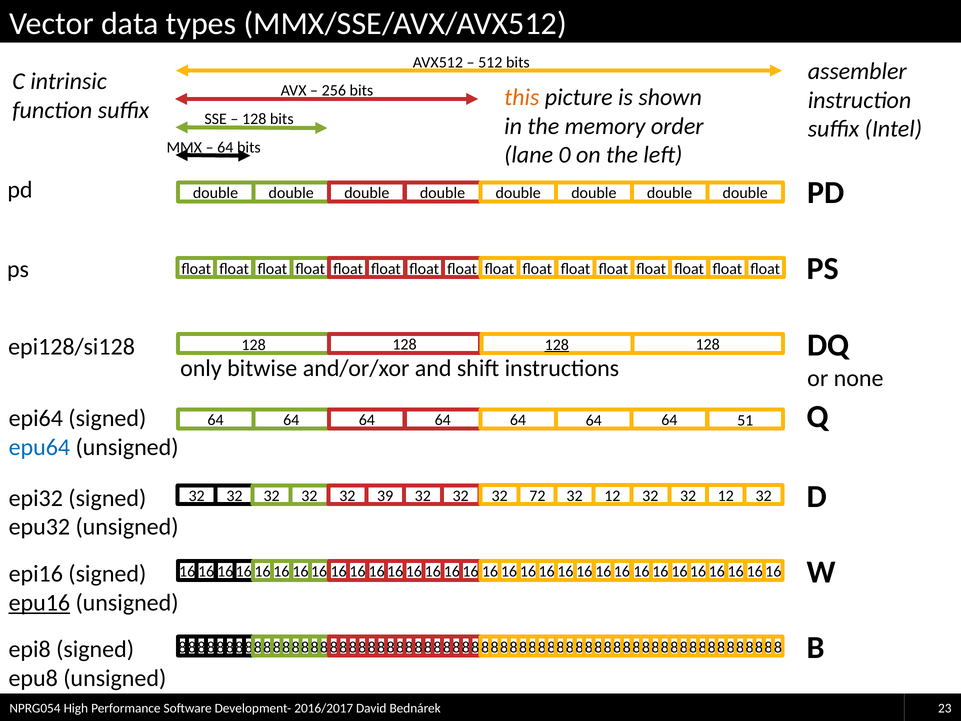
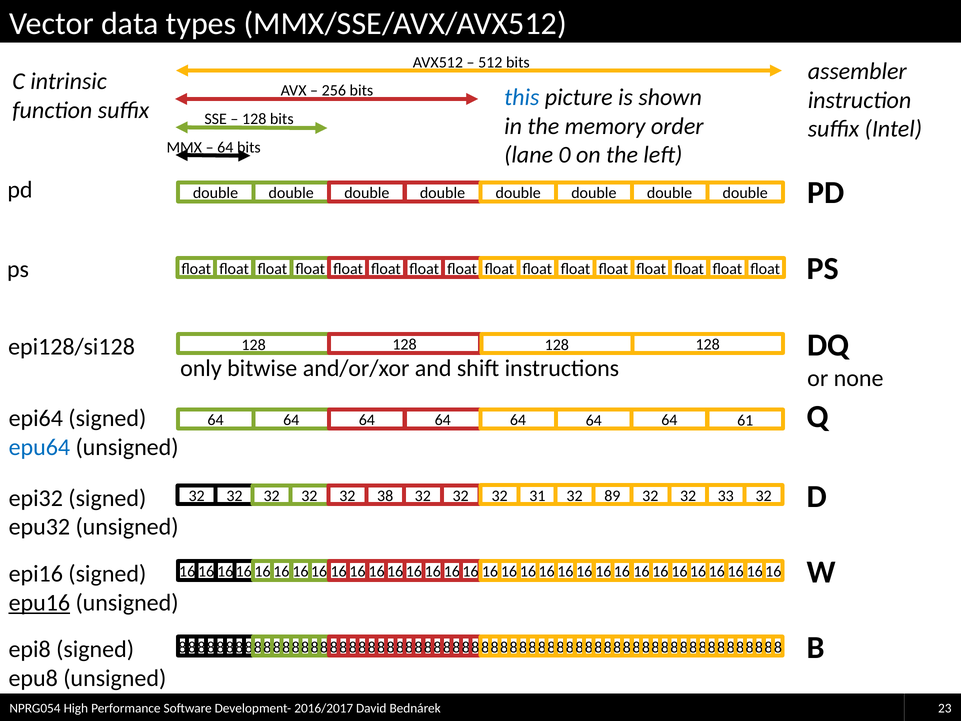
this colour: orange -> blue (522, 97)
128 underline: present -> none (557, 345)
51: 51 -> 61 (745, 420)
39: 39 -> 38 (385, 496)
72: 72 -> 31 (537, 496)
12: 12 -> 89 (612, 496)
32 32 12: 12 -> 33 (726, 496)
